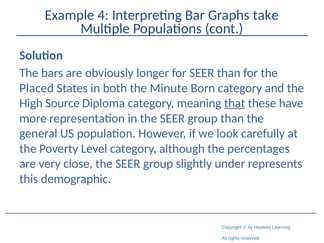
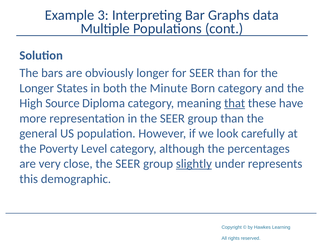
4: 4 -> 3 (103, 15)
take: take -> data (266, 15)
Placed: Placed -> Longer (37, 88)
slightly underline: none -> present (194, 164)
